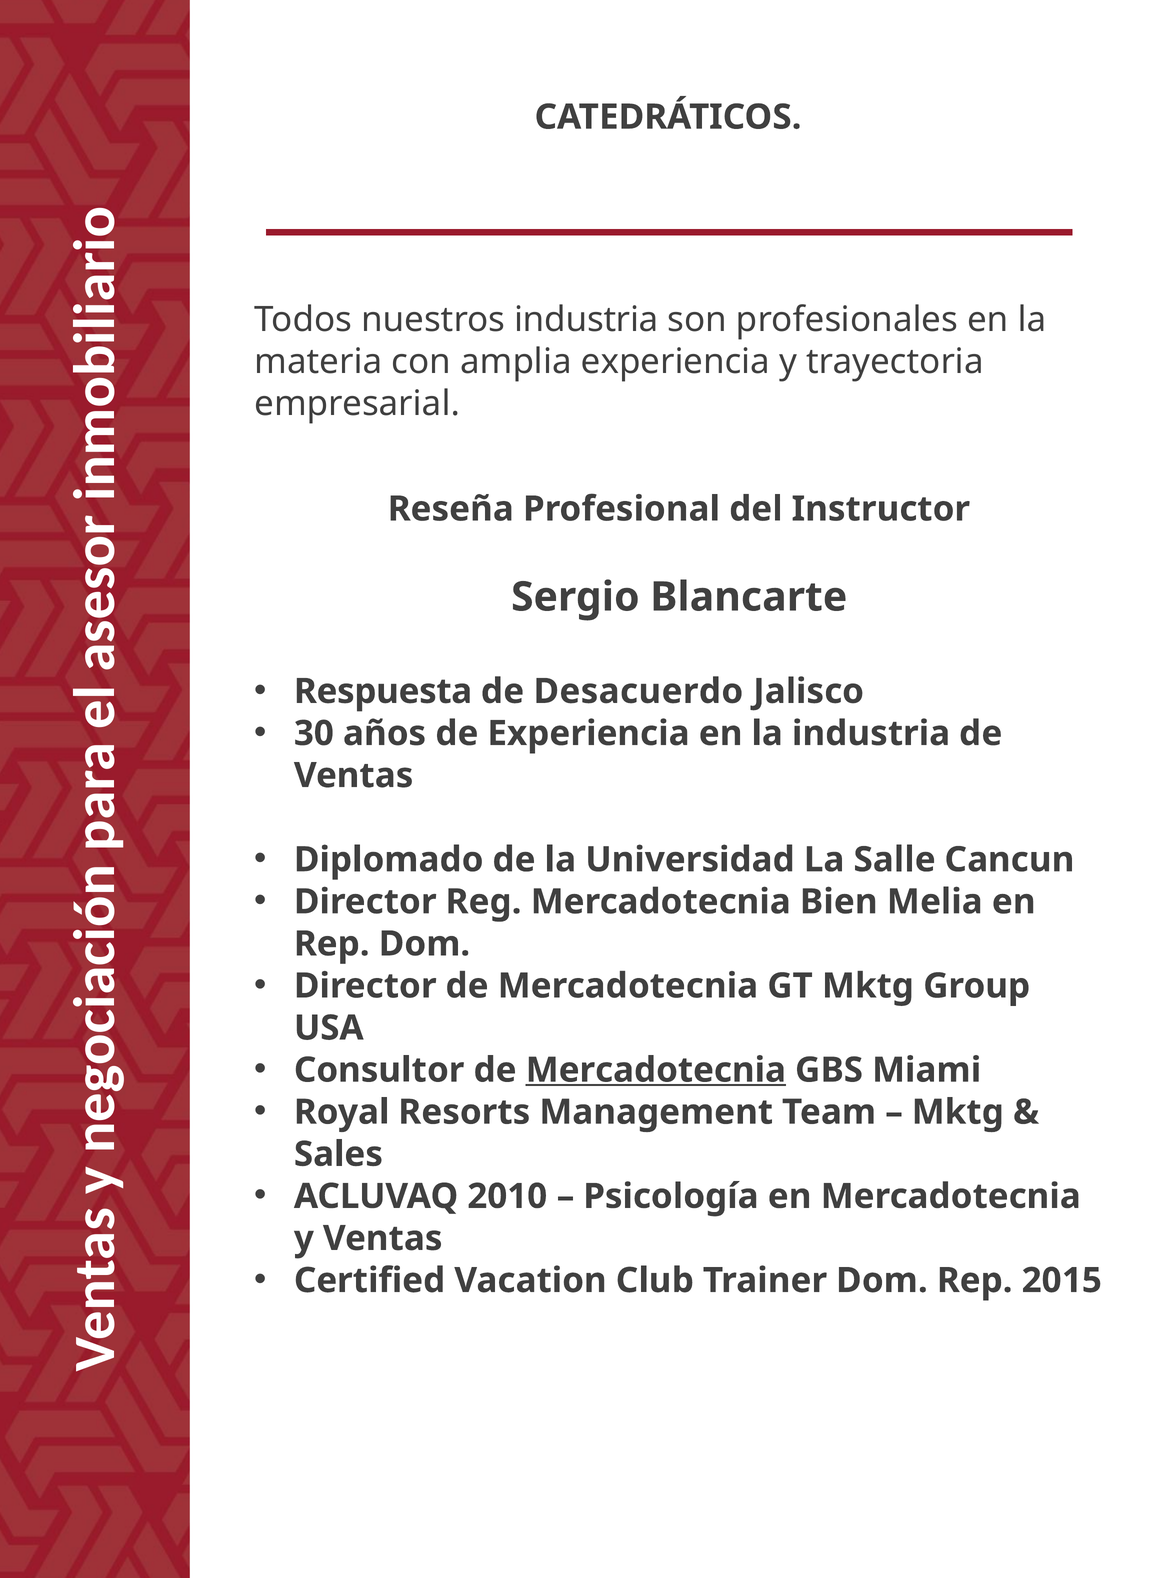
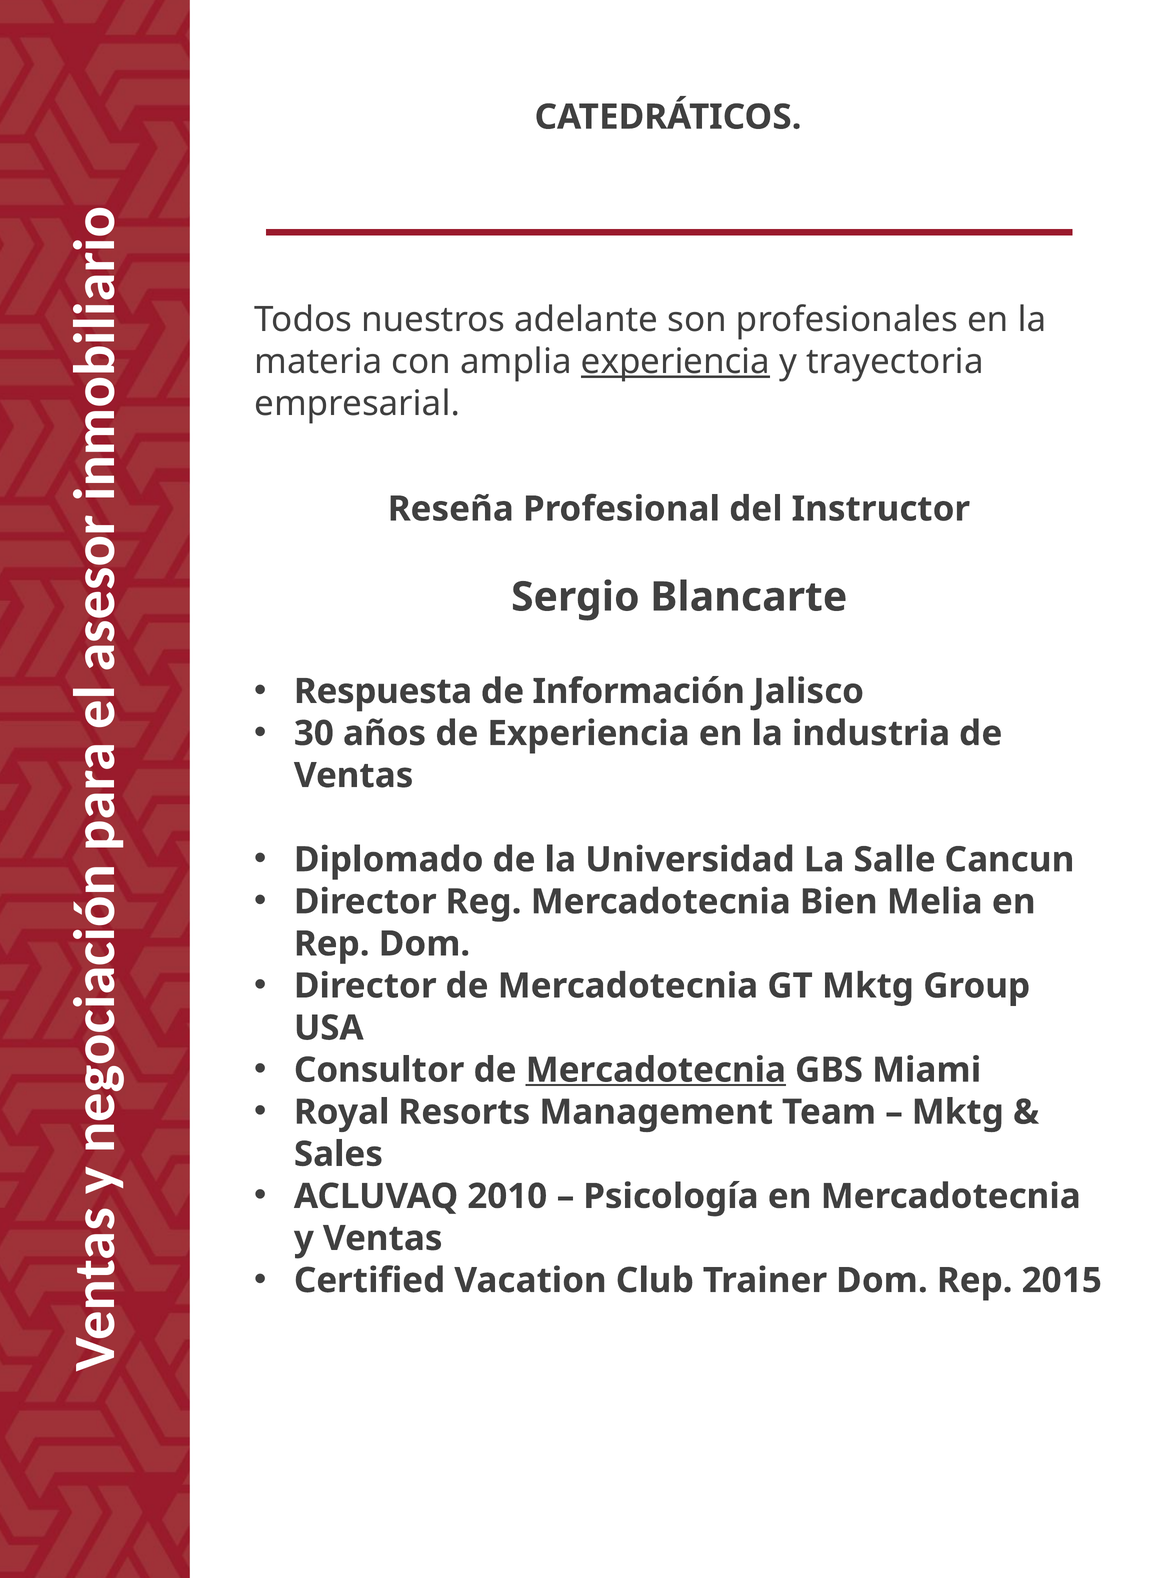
nuestros industria: industria -> adelante (586, 320)
experiencia underline: none -> present (675, 362)
Desacuerdo: Desacuerdo -> Información (639, 692)
